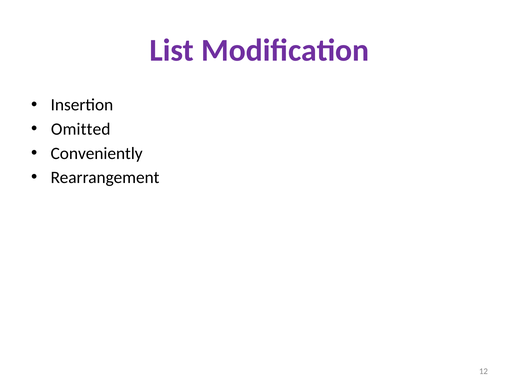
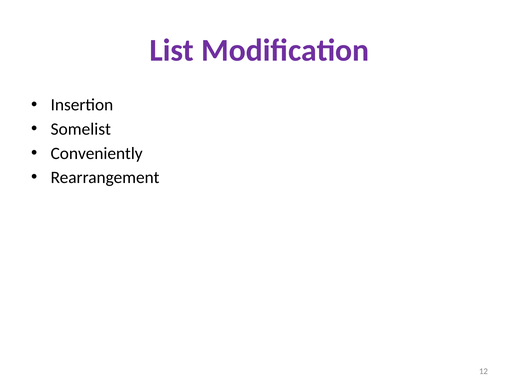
Omitted: Omitted -> Somelist (81, 129)
